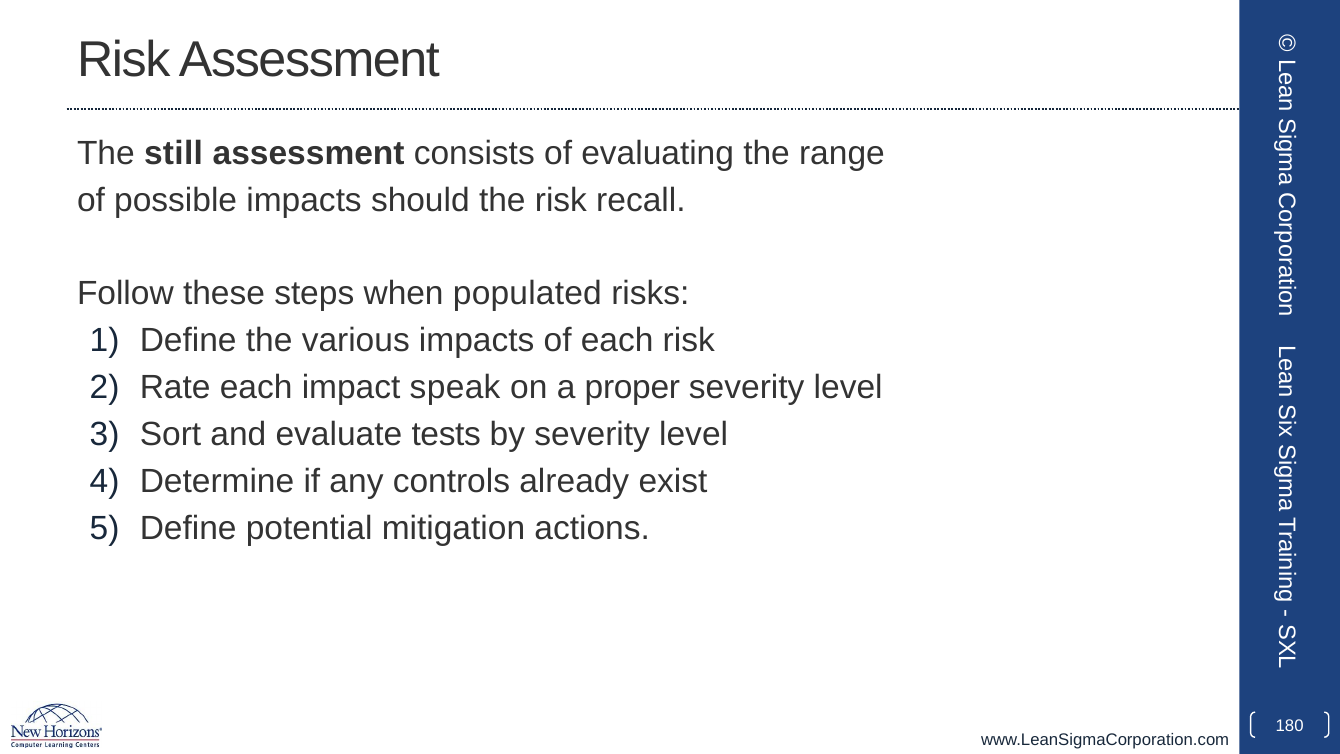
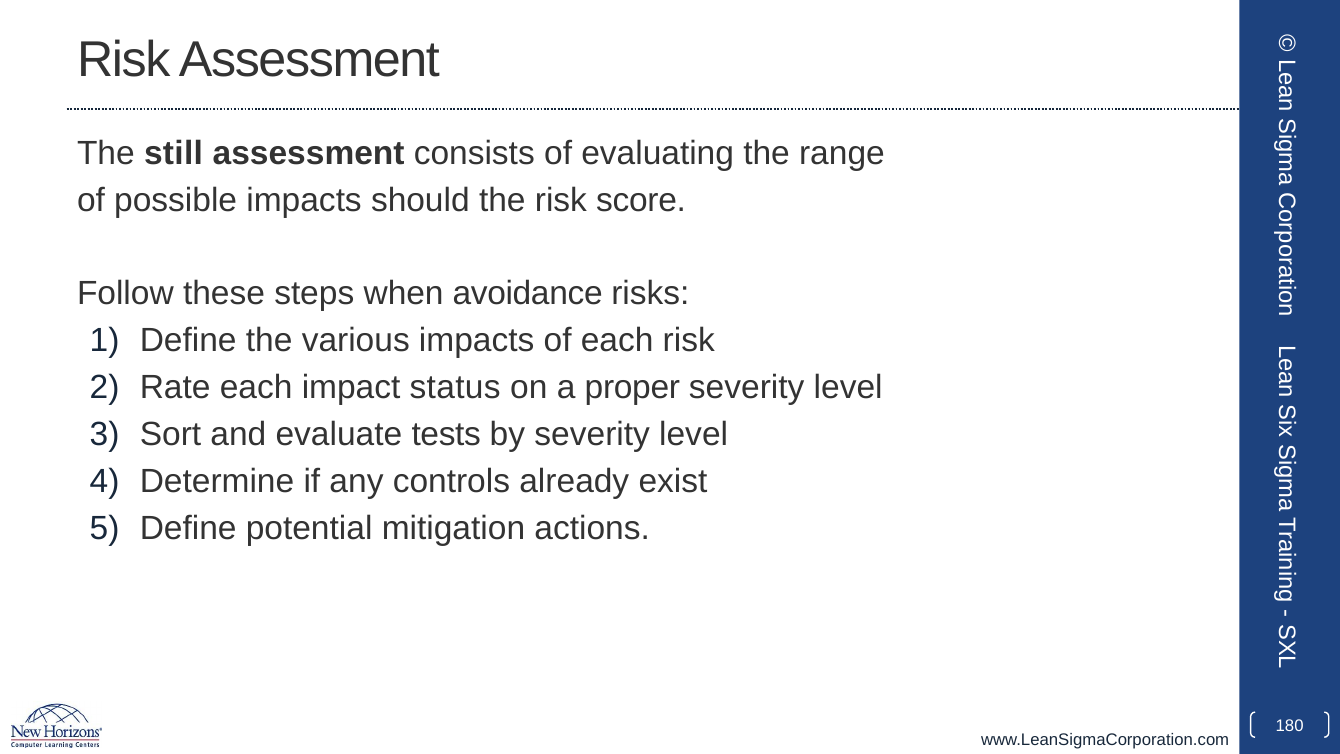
recall: recall -> score (641, 200)
populated: populated -> avoidance (528, 294)
speak: speak -> status (455, 388)
